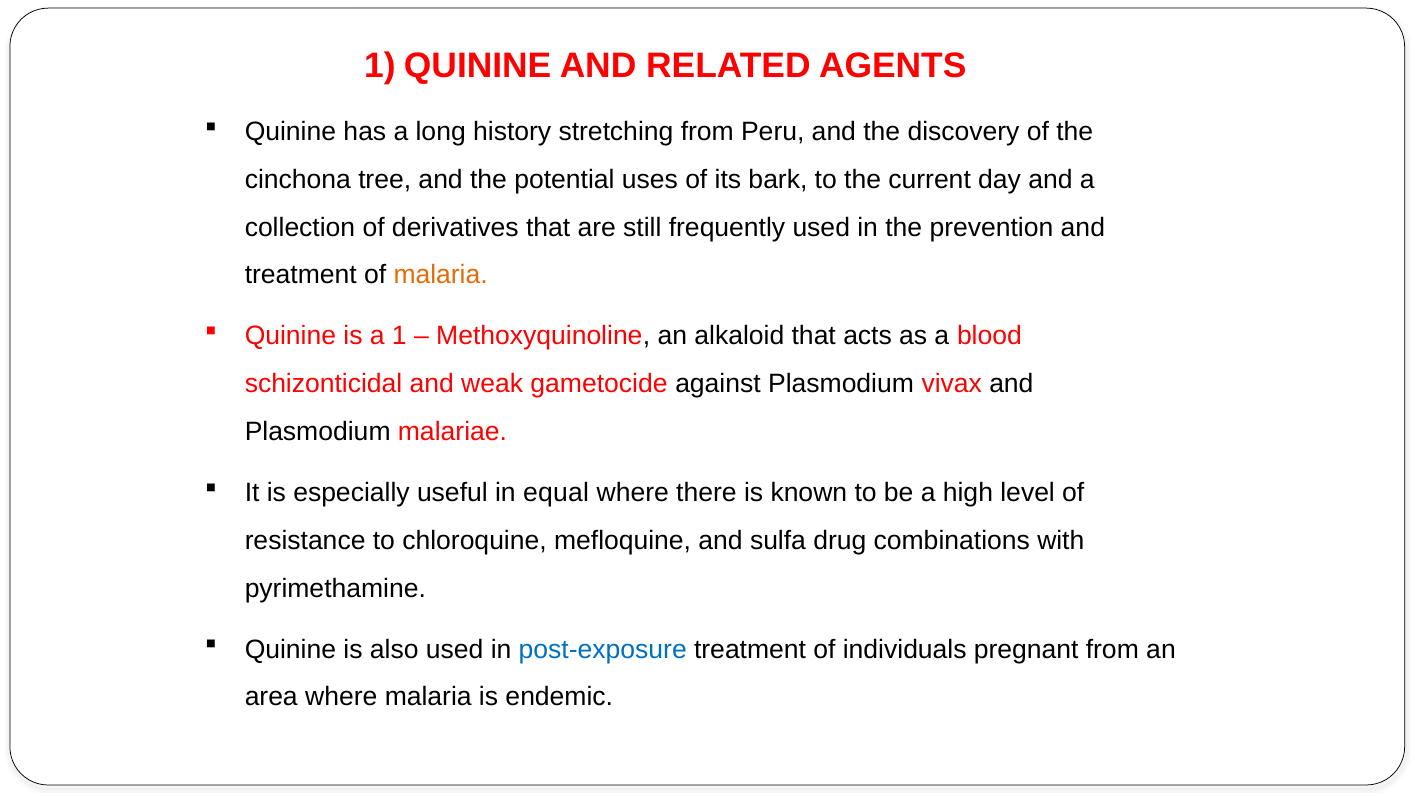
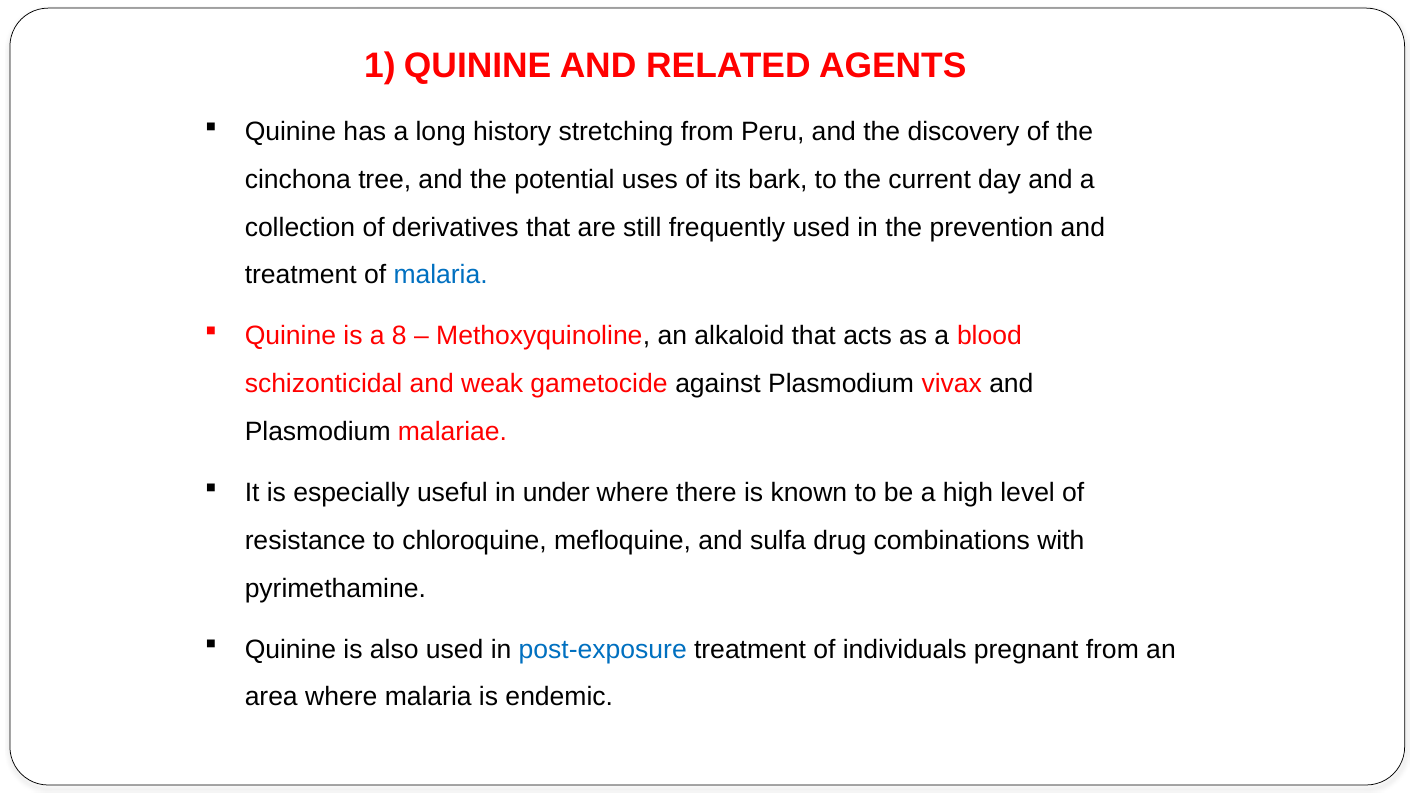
malaria colour: orange -> blue (441, 275)
1: 1 -> 8 (399, 336)
equal: equal -> under (556, 493)
